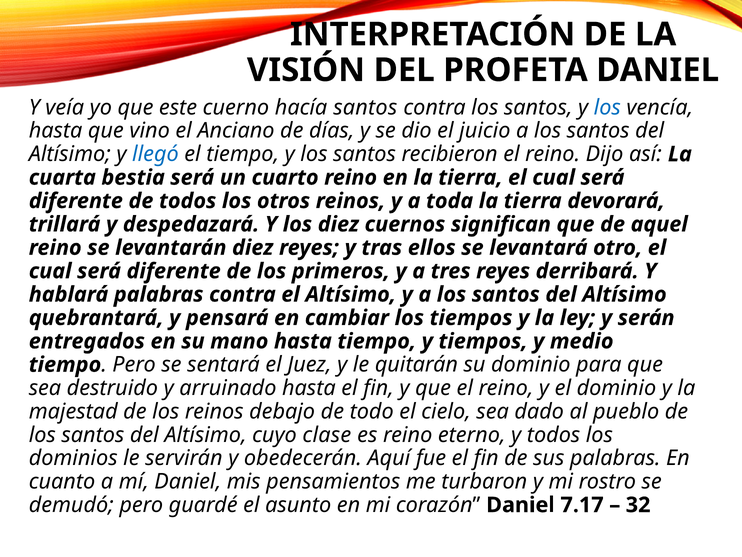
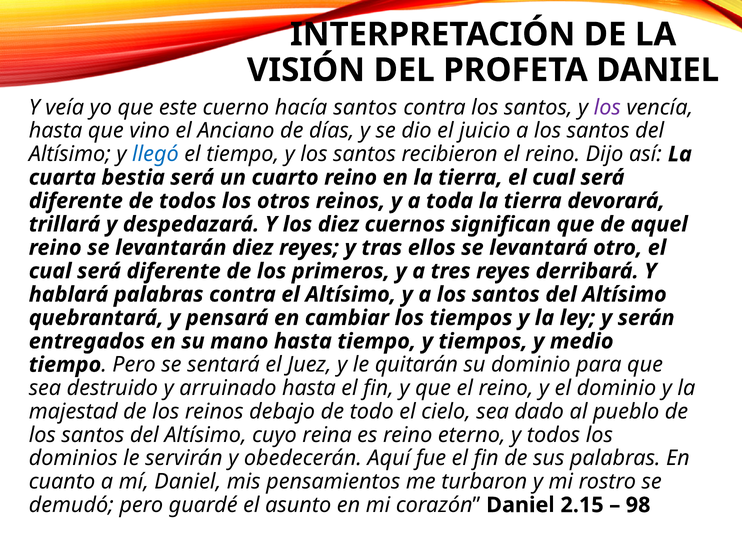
los colour: blue -> purple (607, 107)
clase: clase -> reina (327, 434)
7.17: 7.17 -> 2.15 (582, 505)
32: 32 -> 98 (638, 505)
